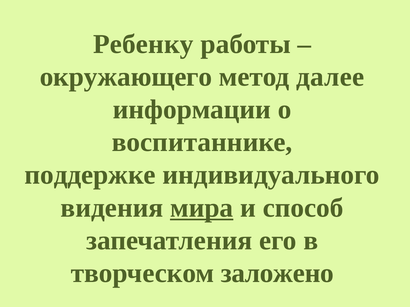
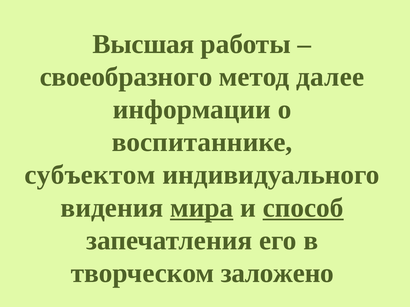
Ребенку: Ребенку -> Высшая (144, 44)
окружающего: окружающего -> своеобразного (126, 77)
поддержке: поддержке -> субъектом (90, 175)
способ underline: none -> present (303, 208)
